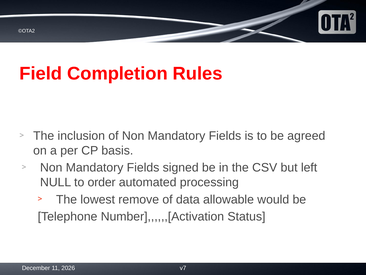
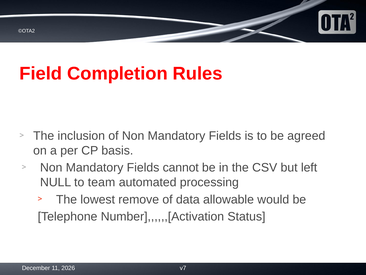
signed: signed -> cannot (181, 167)
order: order -> team (101, 182)
